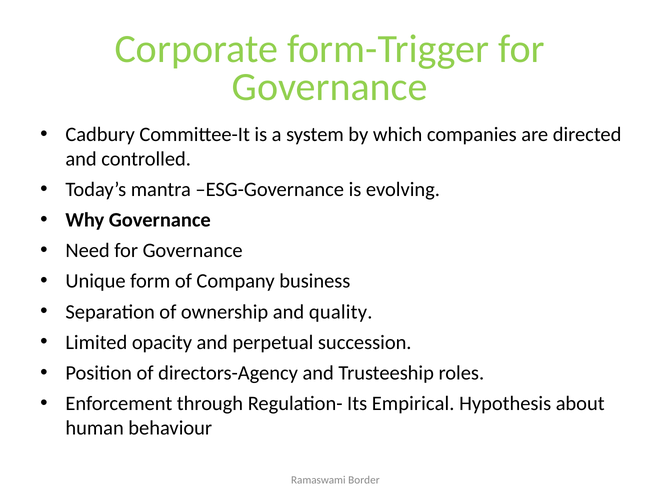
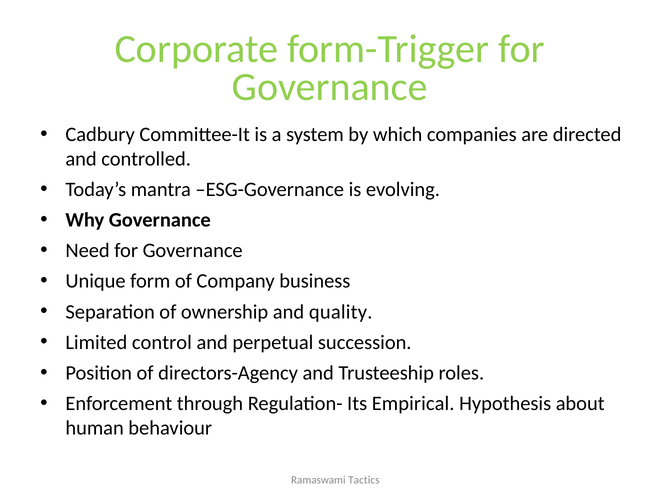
opacity: opacity -> control (162, 342)
Border: Border -> Tactics (364, 480)
